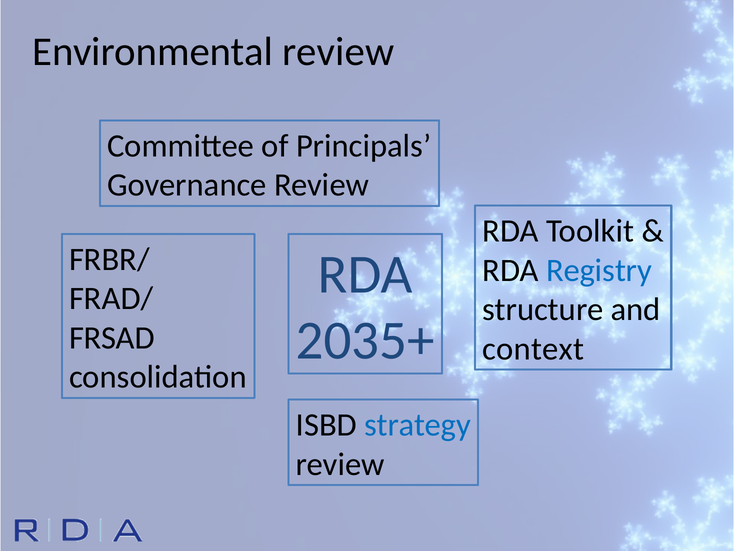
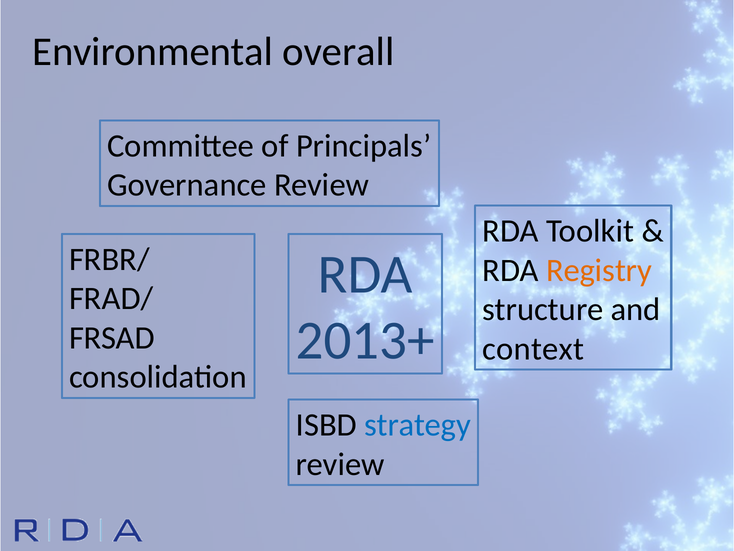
Environmental review: review -> overall (338, 52)
Registry colour: blue -> orange (599, 270)
2035+: 2035+ -> 2013+ (365, 340)
